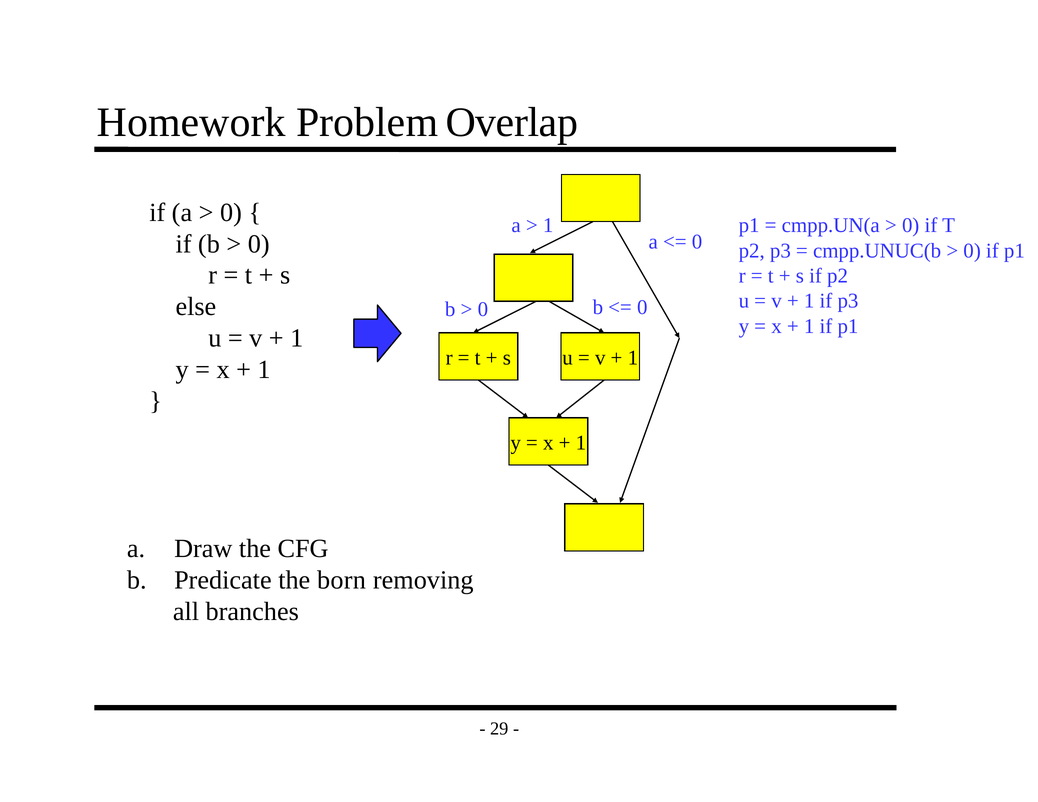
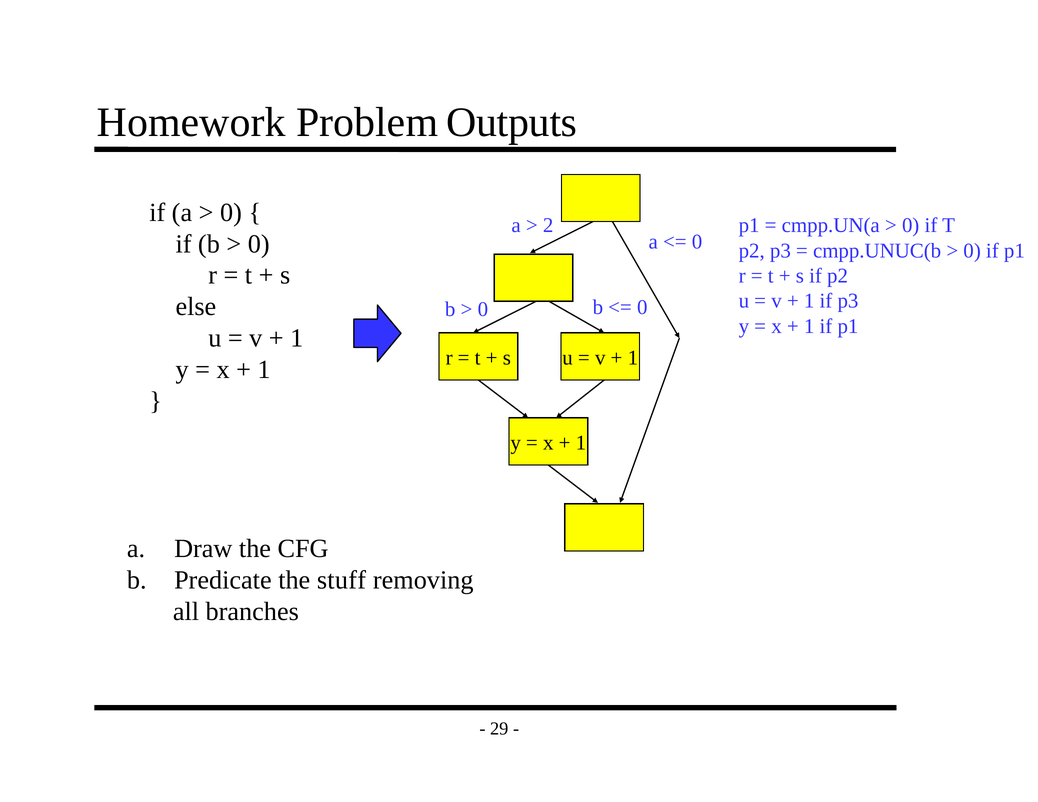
Overlap: Overlap -> Outputs (512, 123)
1: 1 -> 2 (548, 226)
born: born -> stuff (341, 580)
